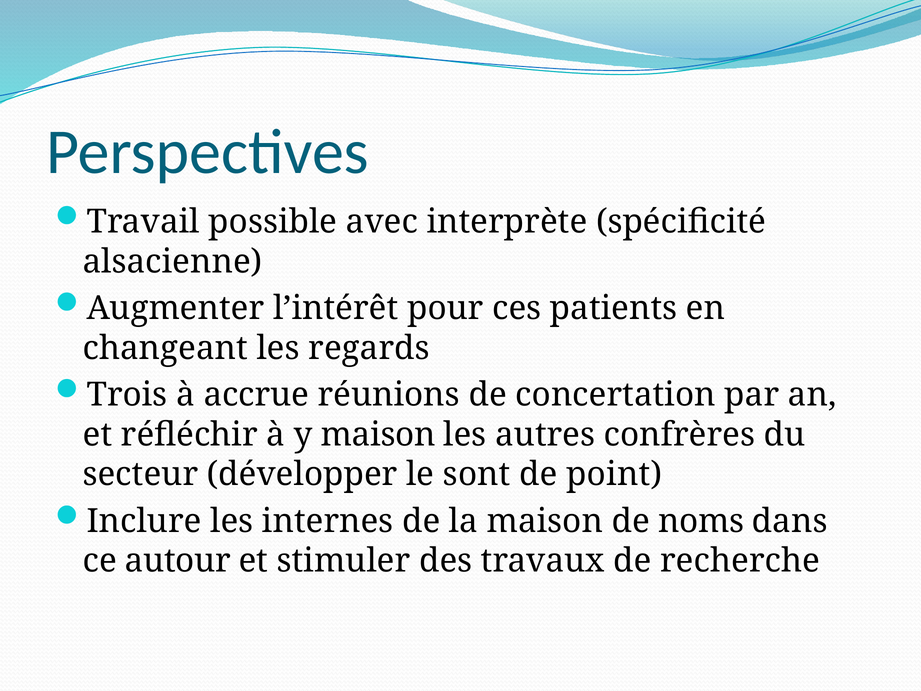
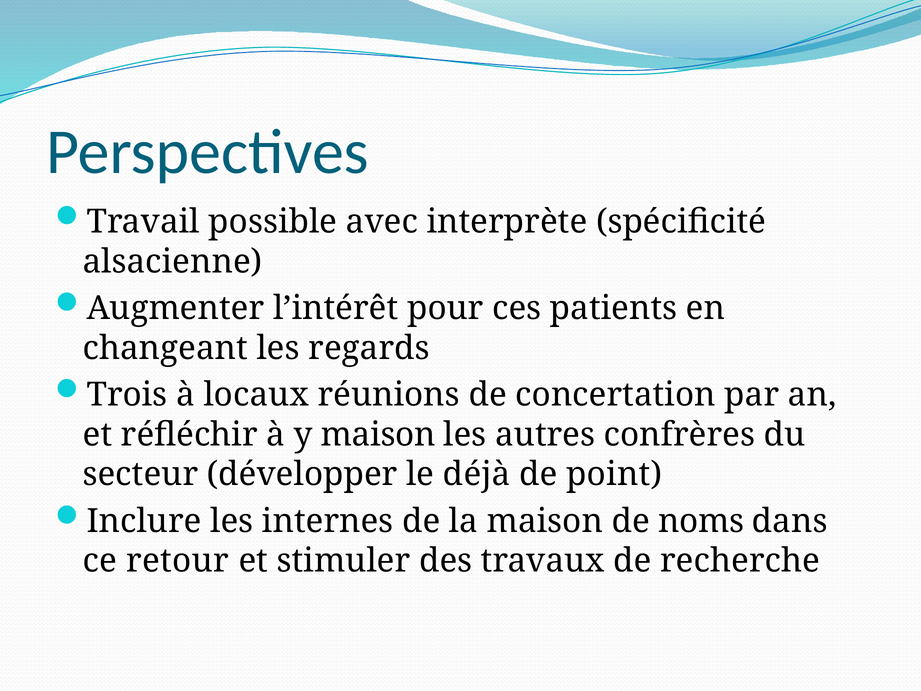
accrue: accrue -> locaux (256, 395)
sont: sont -> déjà (477, 474)
autour: autour -> retour (178, 561)
